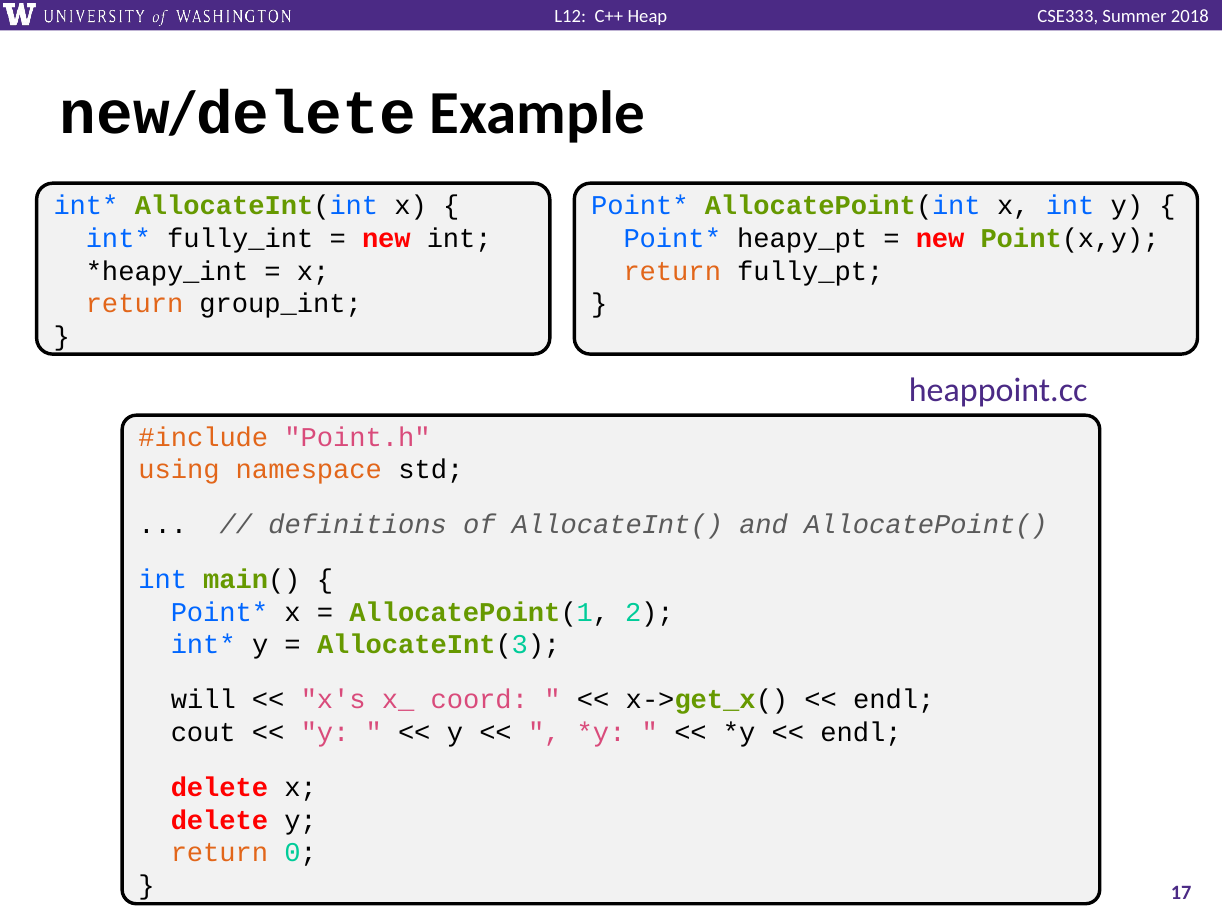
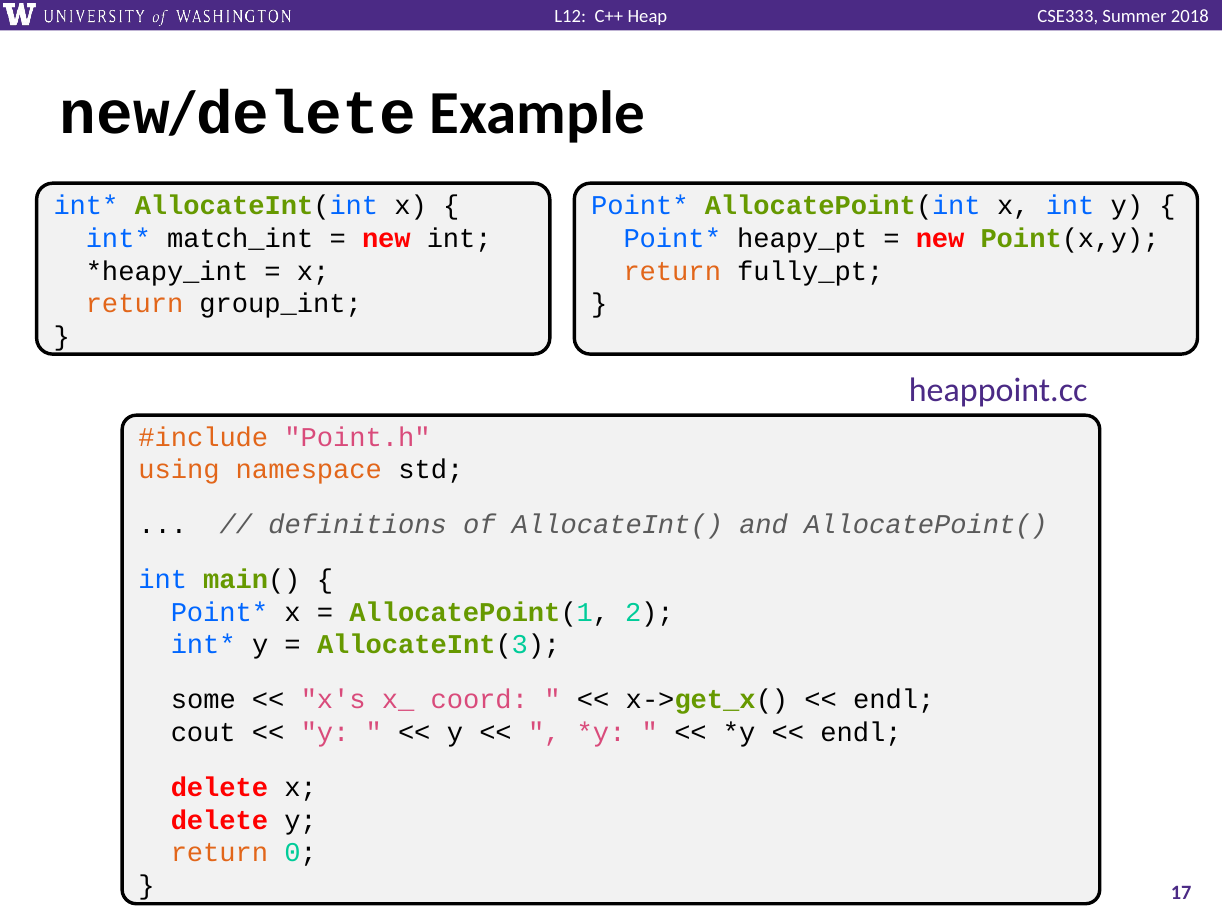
fully_int: fully_int -> match_int (240, 239)
will: will -> some (203, 700)
